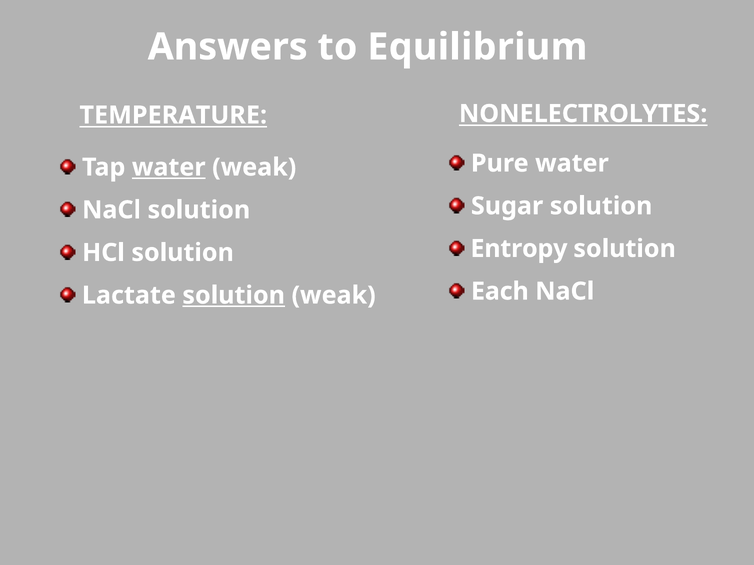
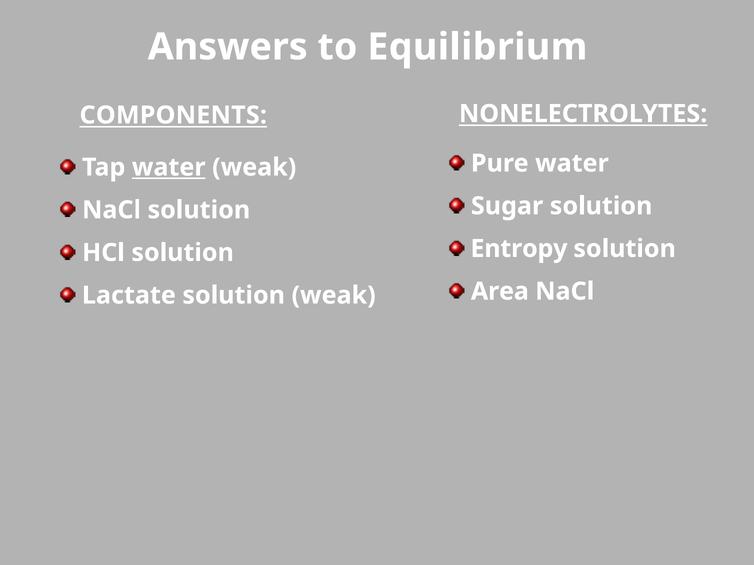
TEMPERATURE: TEMPERATURE -> COMPONENTS (173, 115)
Each: Each -> Area (500, 292)
solution underline: present -> none (234, 296)
